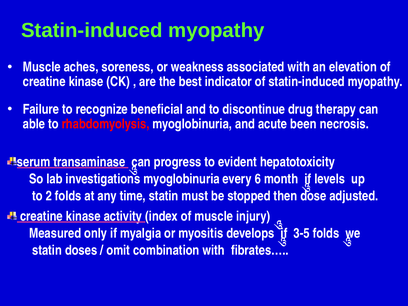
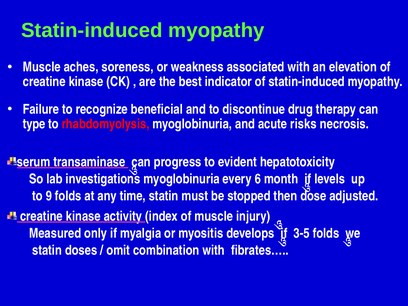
able: able -> type (34, 124)
been: been -> risks (304, 124)
2: 2 -> 9 (49, 196)
